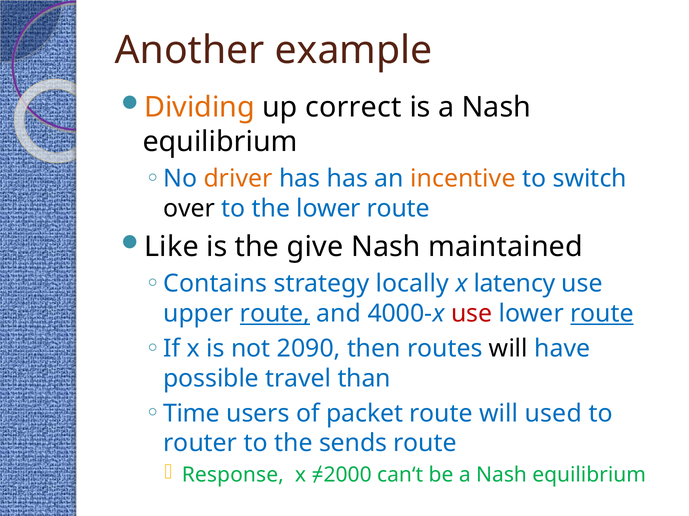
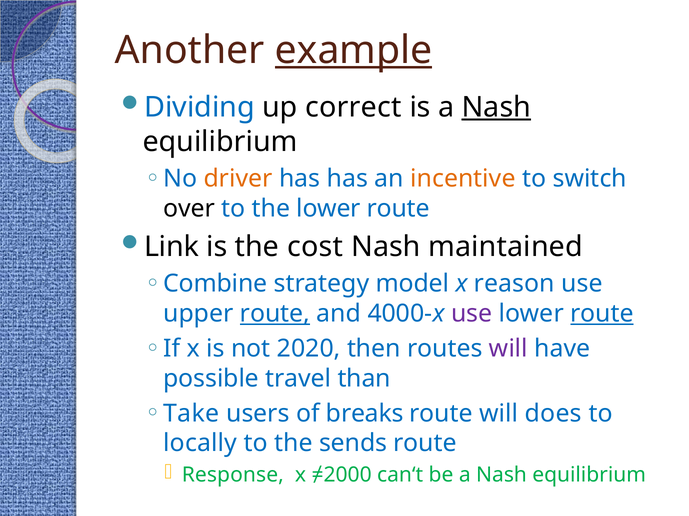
example underline: none -> present (354, 50)
Dividing colour: orange -> blue (199, 107)
Nash underline: none -> present (496, 107)
Like: Like -> Link (172, 247)
give: give -> cost (315, 247)
Contains: Contains -> Combine (215, 284)
locally: locally -> model (412, 284)
latency: latency -> reason (514, 284)
use colour: red -> purple (472, 314)
2090: 2090 -> 2020 (309, 349)
will colour: black -> purple (508, 349)
Time: Time -> Take (191, 414)
packet: packet -> breaks (365, 414)
used: used -> does (553, 414)
router: router -> locally (200, 444)
